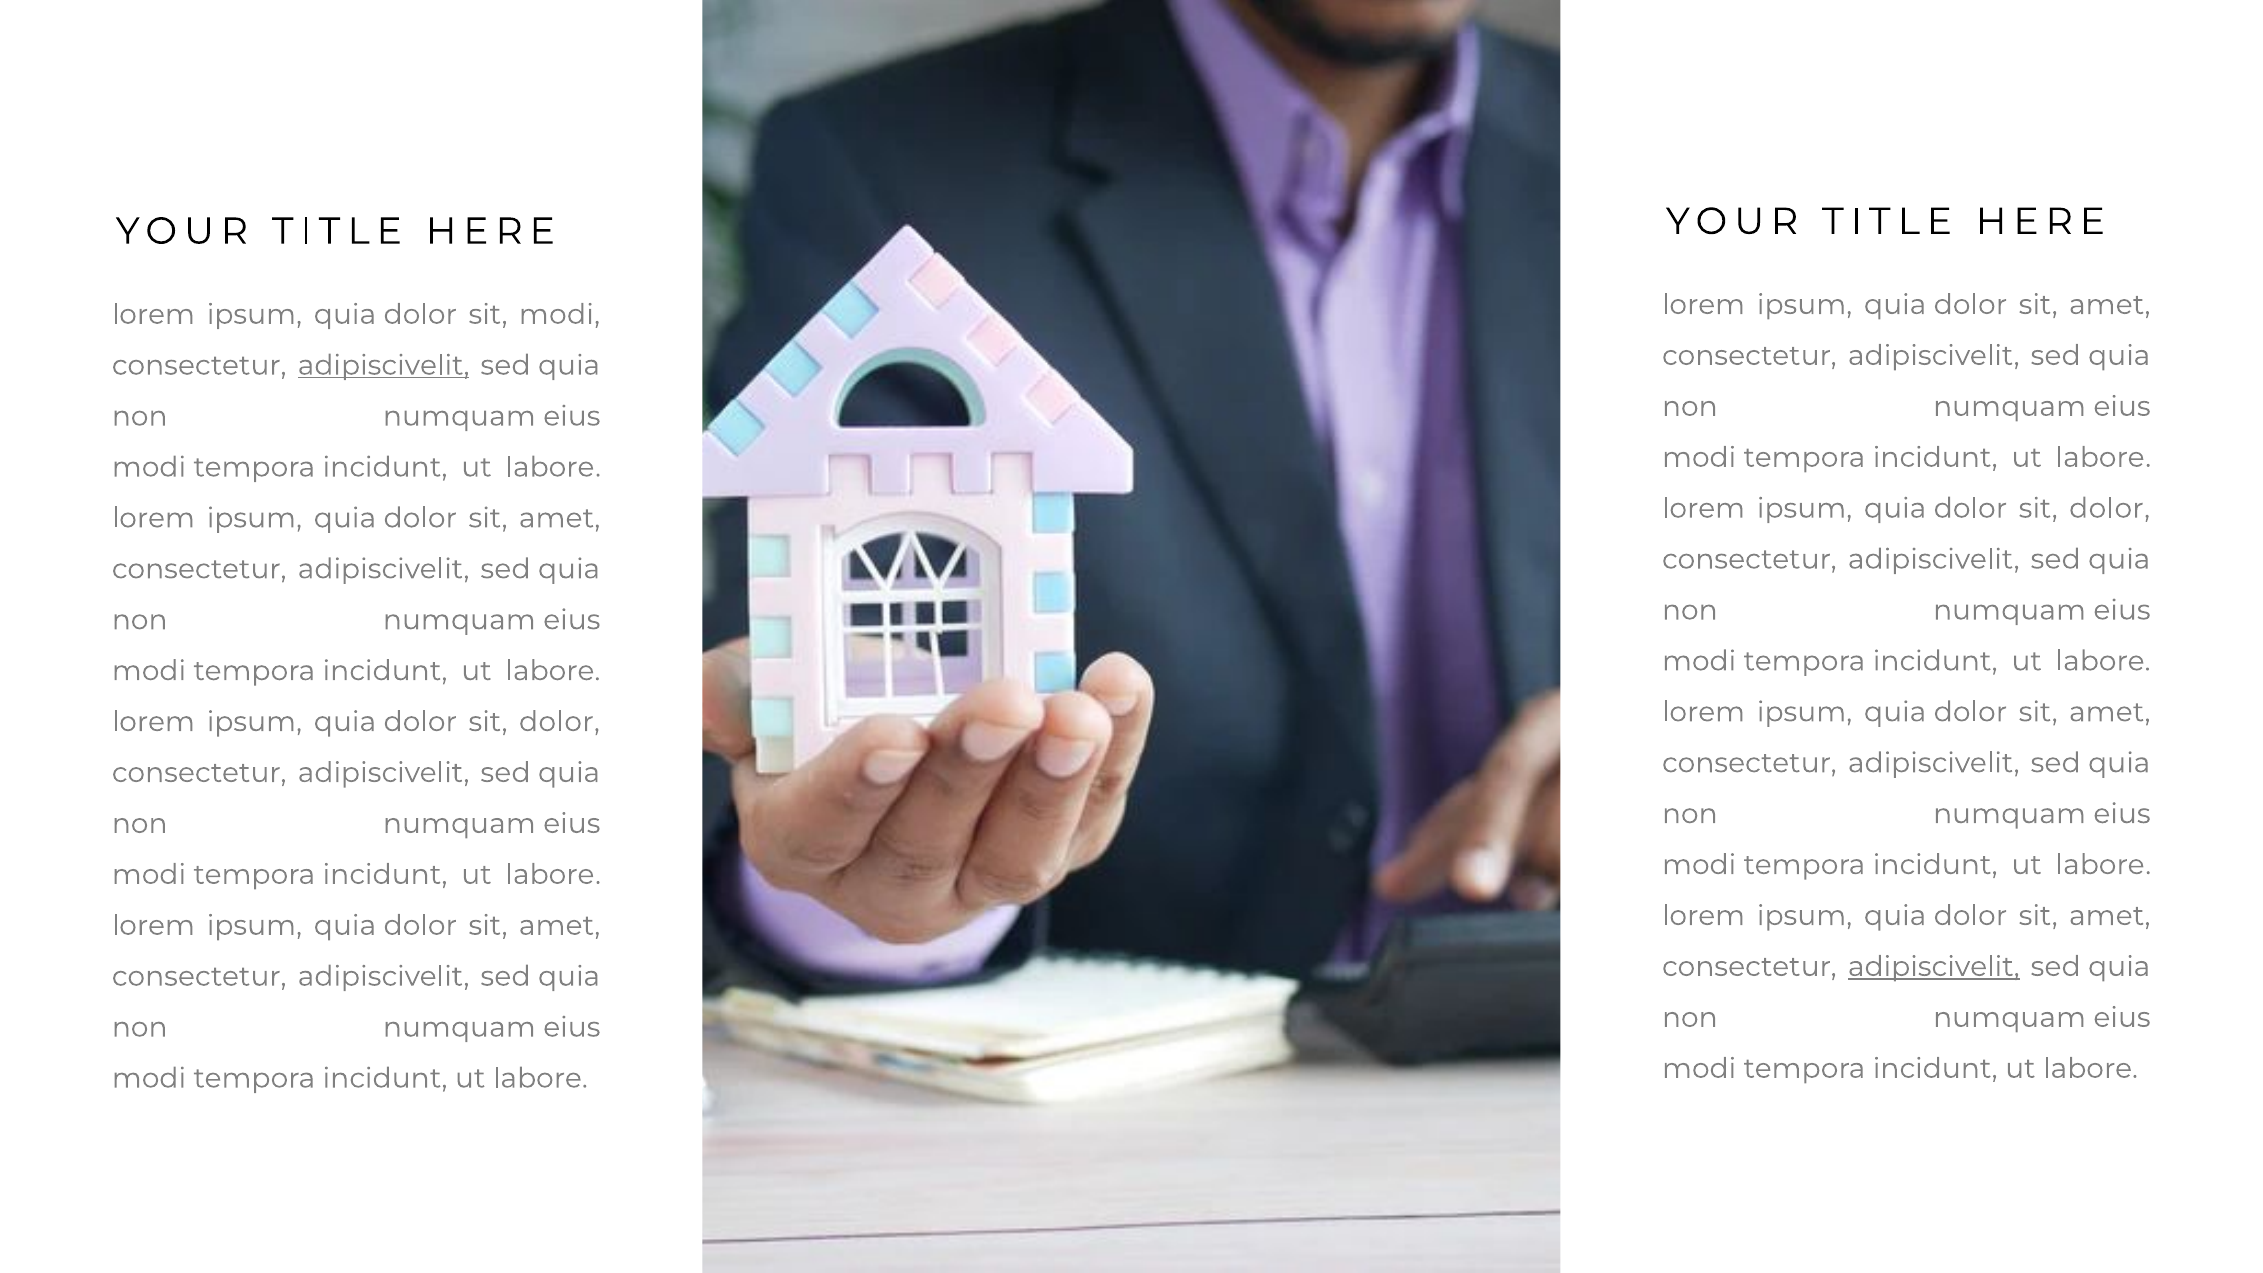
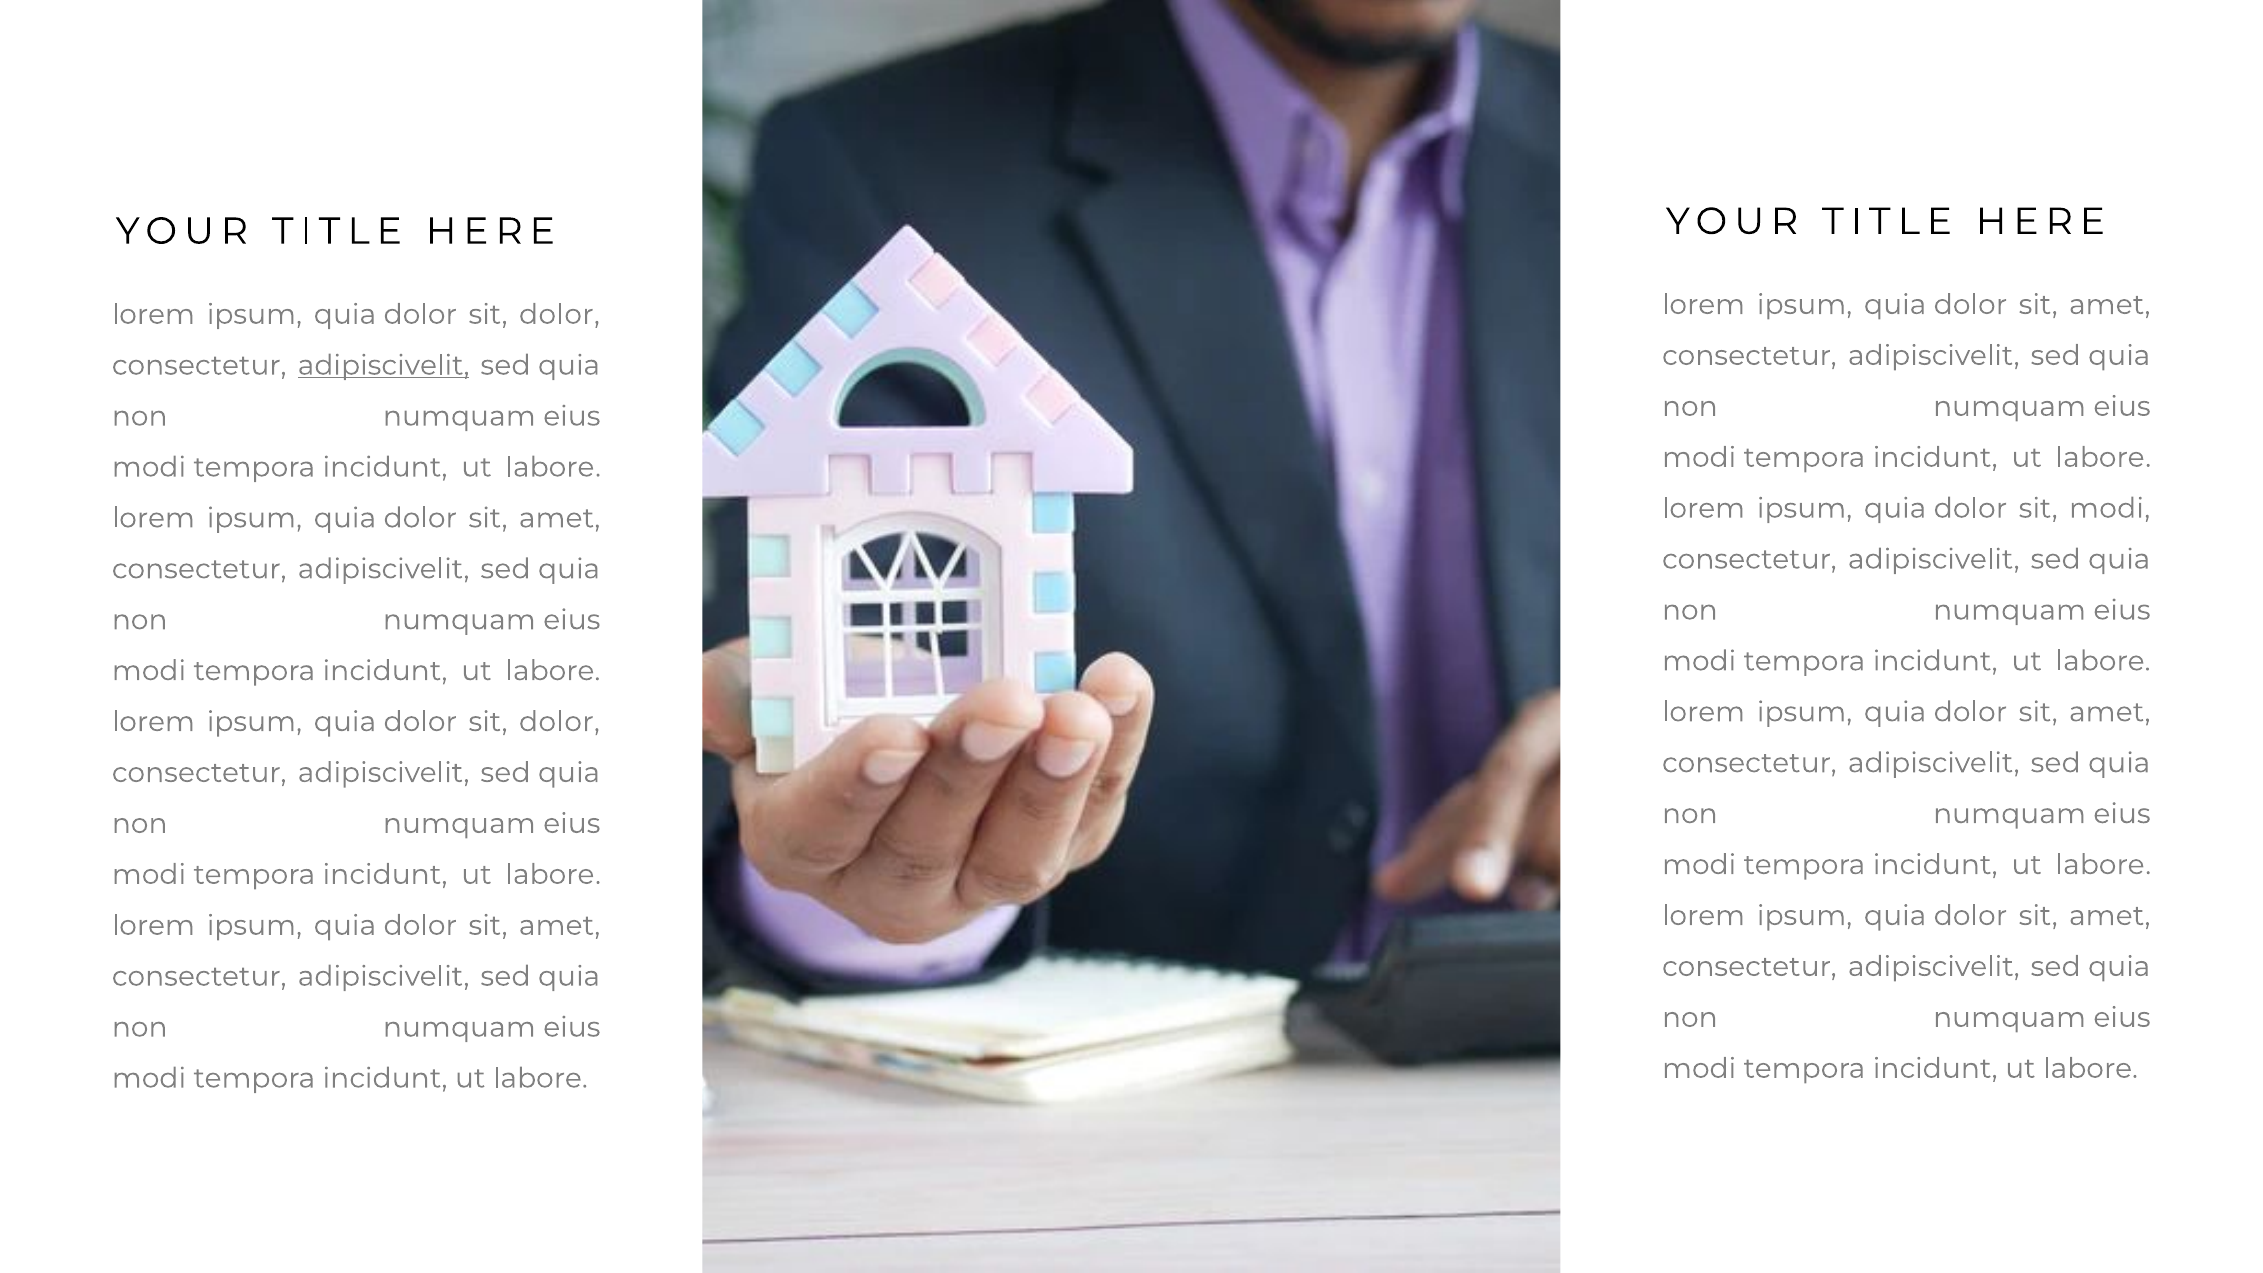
modi: modi -> dolor (559, 314)
dolor: dolor -> modi (2110, 508)
adipiscivelit underline: present -> none (1934, 967)
